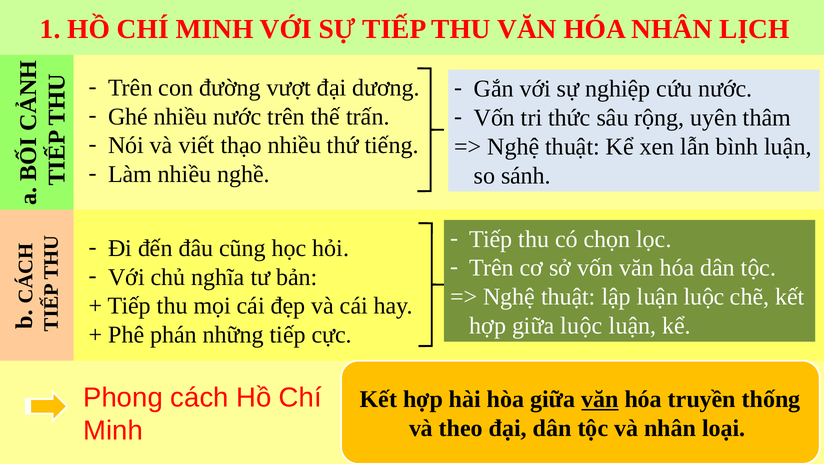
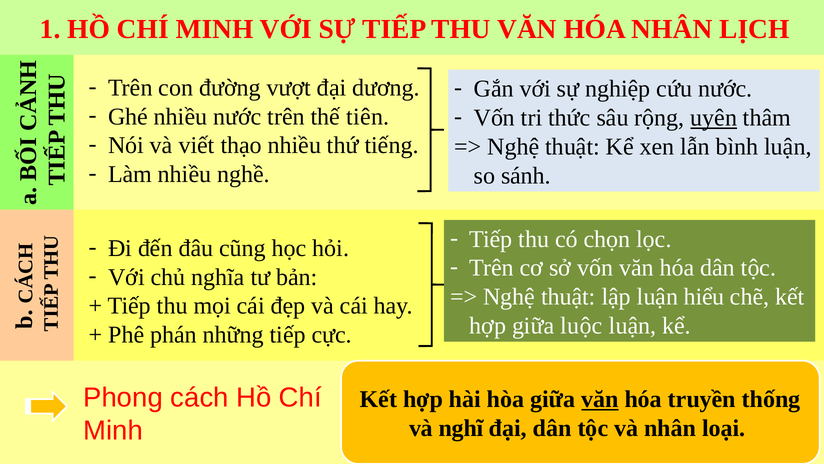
trấn: trấn -> tiên (368, 116)
uyên underline: none -> present (714, 118)
luận luộc: luộc -> hiểu (704, 297)
theo: theo -> nghĩ (461, 428)
